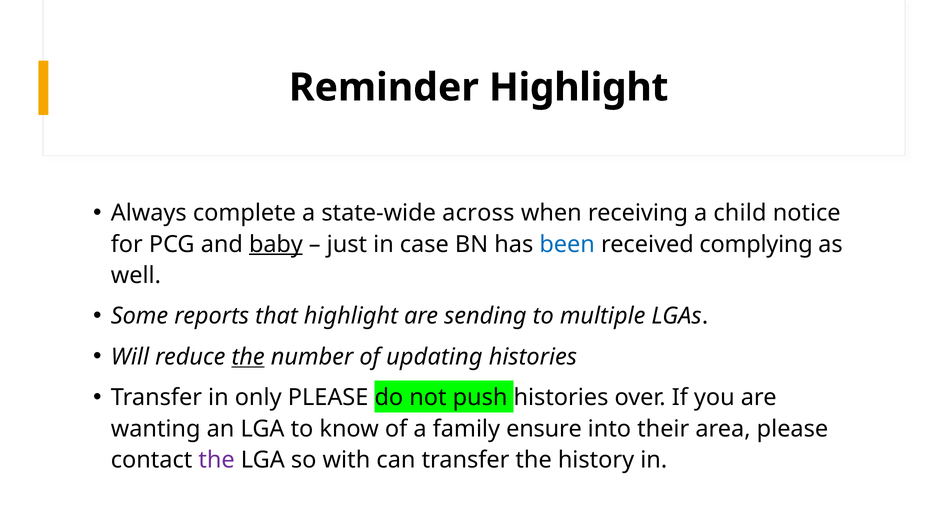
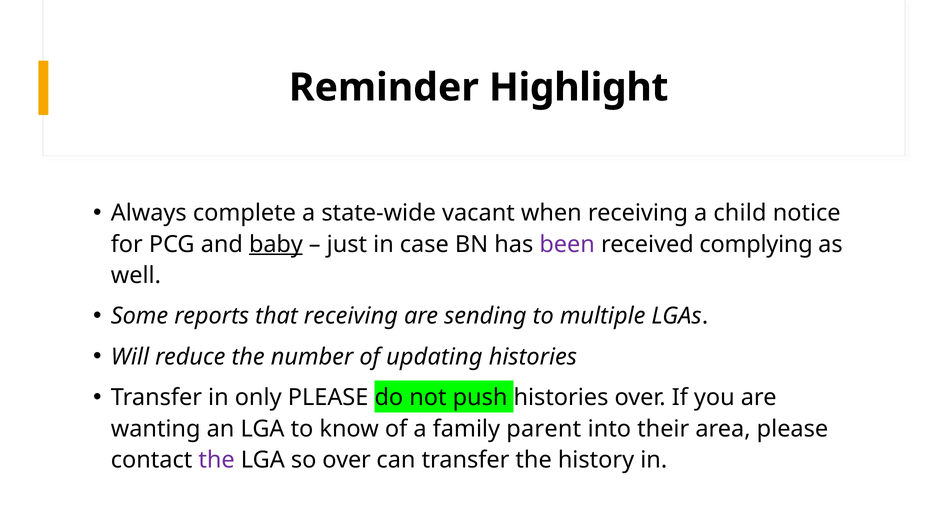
across: across -> vacant (478, 213)
been colour: blue -> purple (567, 244)
that highlight: highlight -> receiving (351, 316)
the underline: present -> none (248, 357)
ensure: ensure -> parent (544, 429)
so with: with -> over (347, 460)
